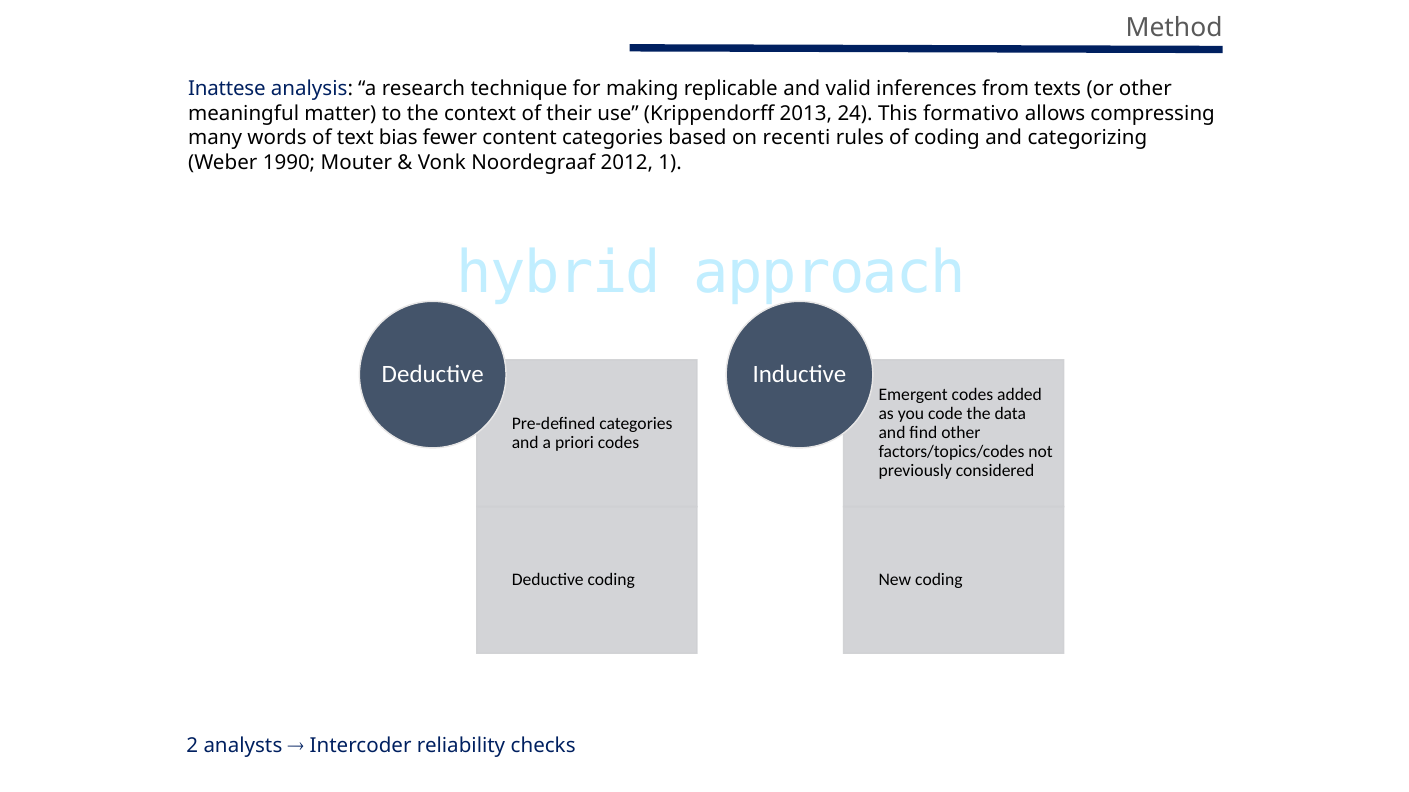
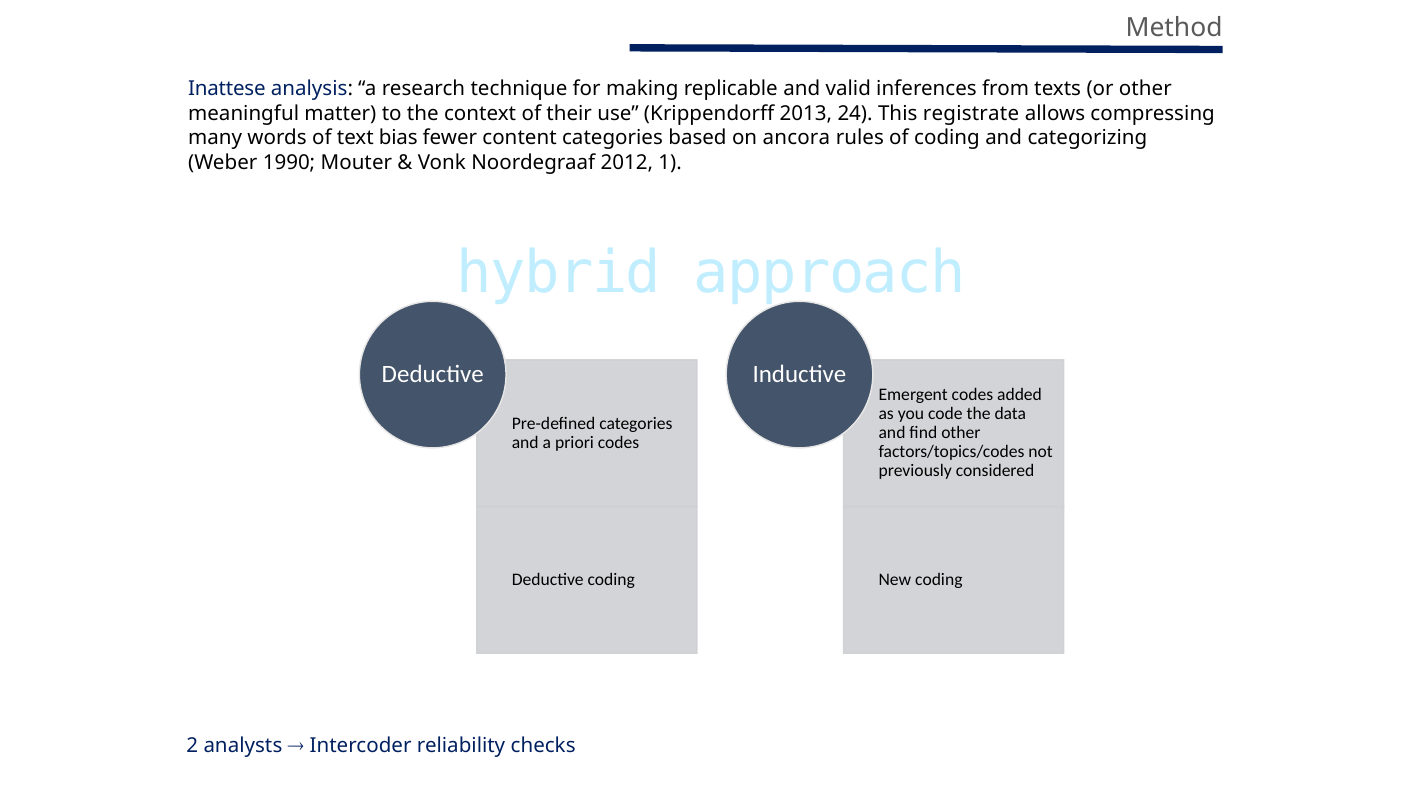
formativo: formativo -> registrate (971, 113)
recenti: recenti -> ancora (796, 138)
